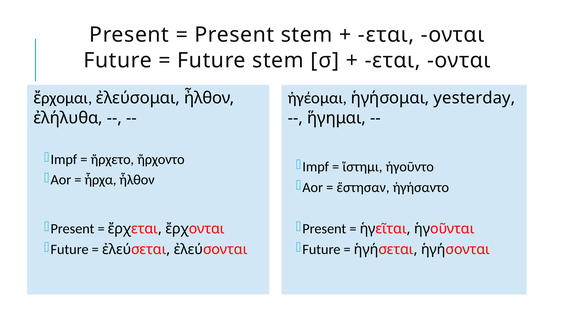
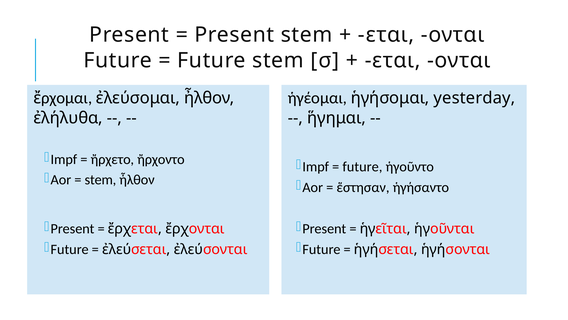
ἵστημι: ἵστημι -> future (362, 167)
ἦρχα: ἦρχα -> stem (100, 180)
